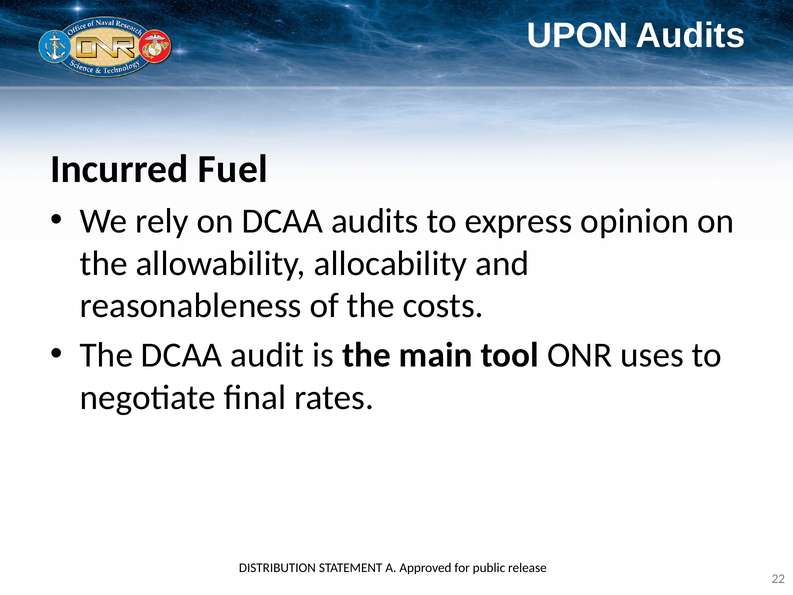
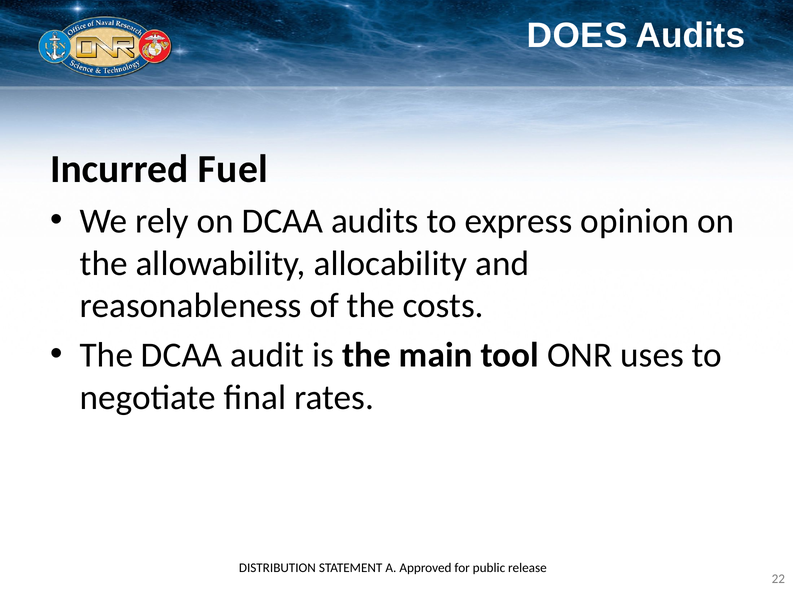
UPON: UPON -> DOES (577, 35)
